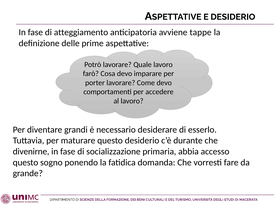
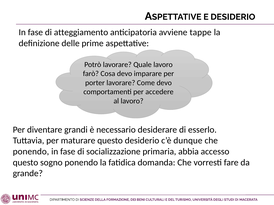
durante: durante -> dunque (188, 141)
divenirne: divenirne -> ponendo (31, 152)
